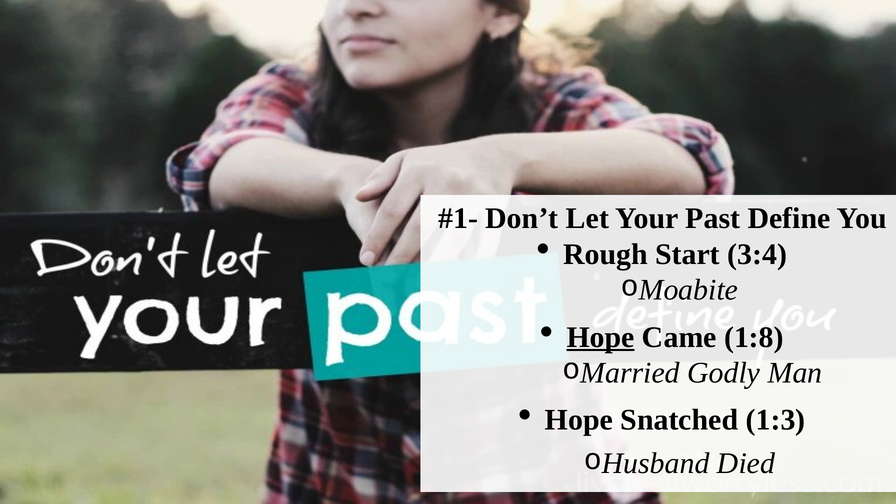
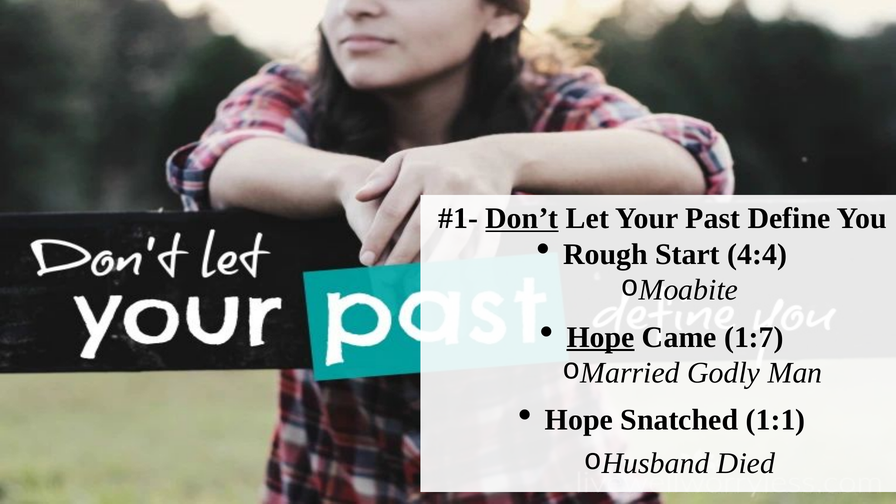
Don’t underline: none -> present (522, 218)
3:4: 3:4 -> 4:4 (757, 254)
1:8: 1:8 -> 1:7 (754, 337)
1:3: 1:3 -> 1:1 (776, 420)
